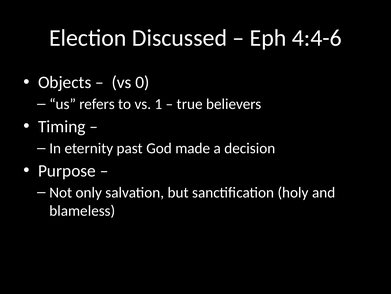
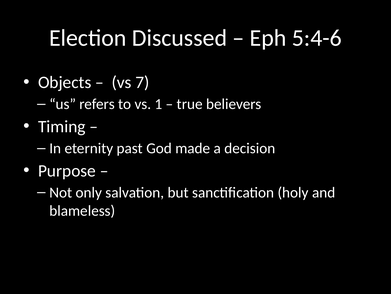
4:4-6: 4:4-6 -> 5:4-6 (317, 38)
0: 0 -> 7 (142, 82)
